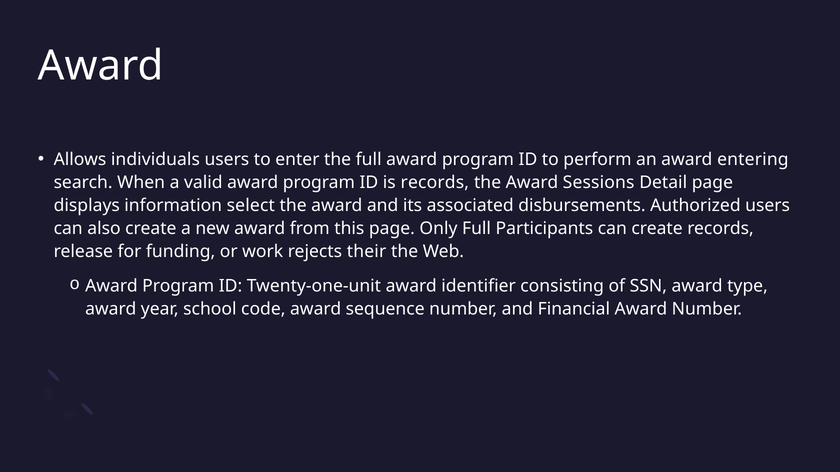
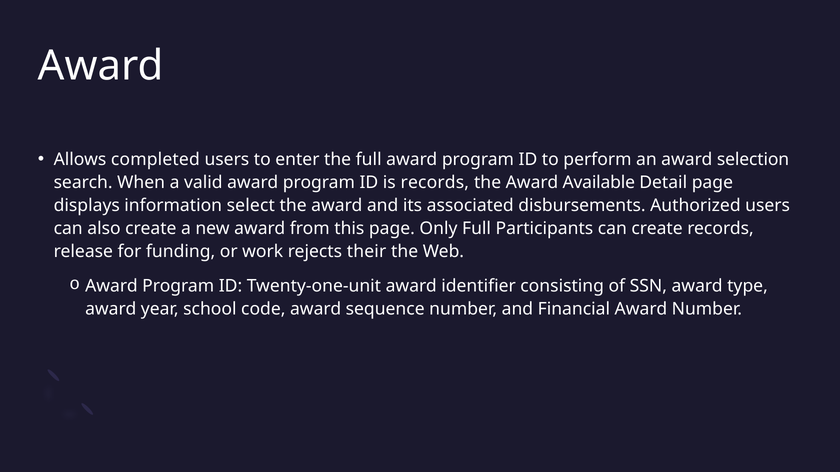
individuals: individuals -> completed (155, 159)
entering: entering -> selection (753, 159)
Sessions: Sessions -> Available (599, 183)
